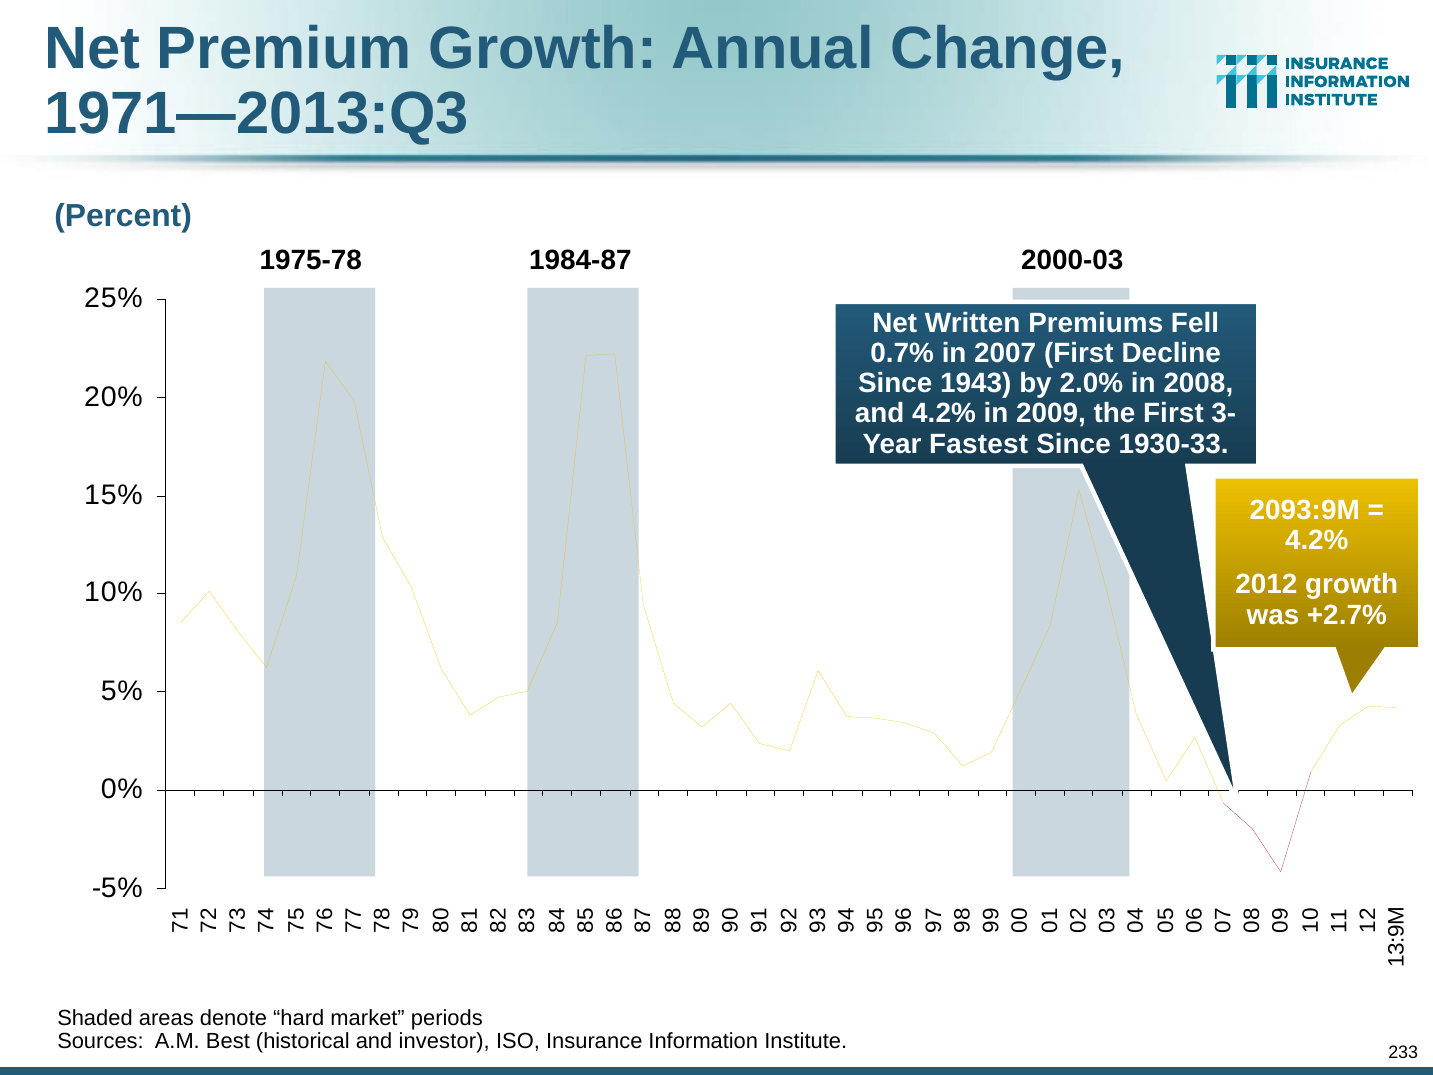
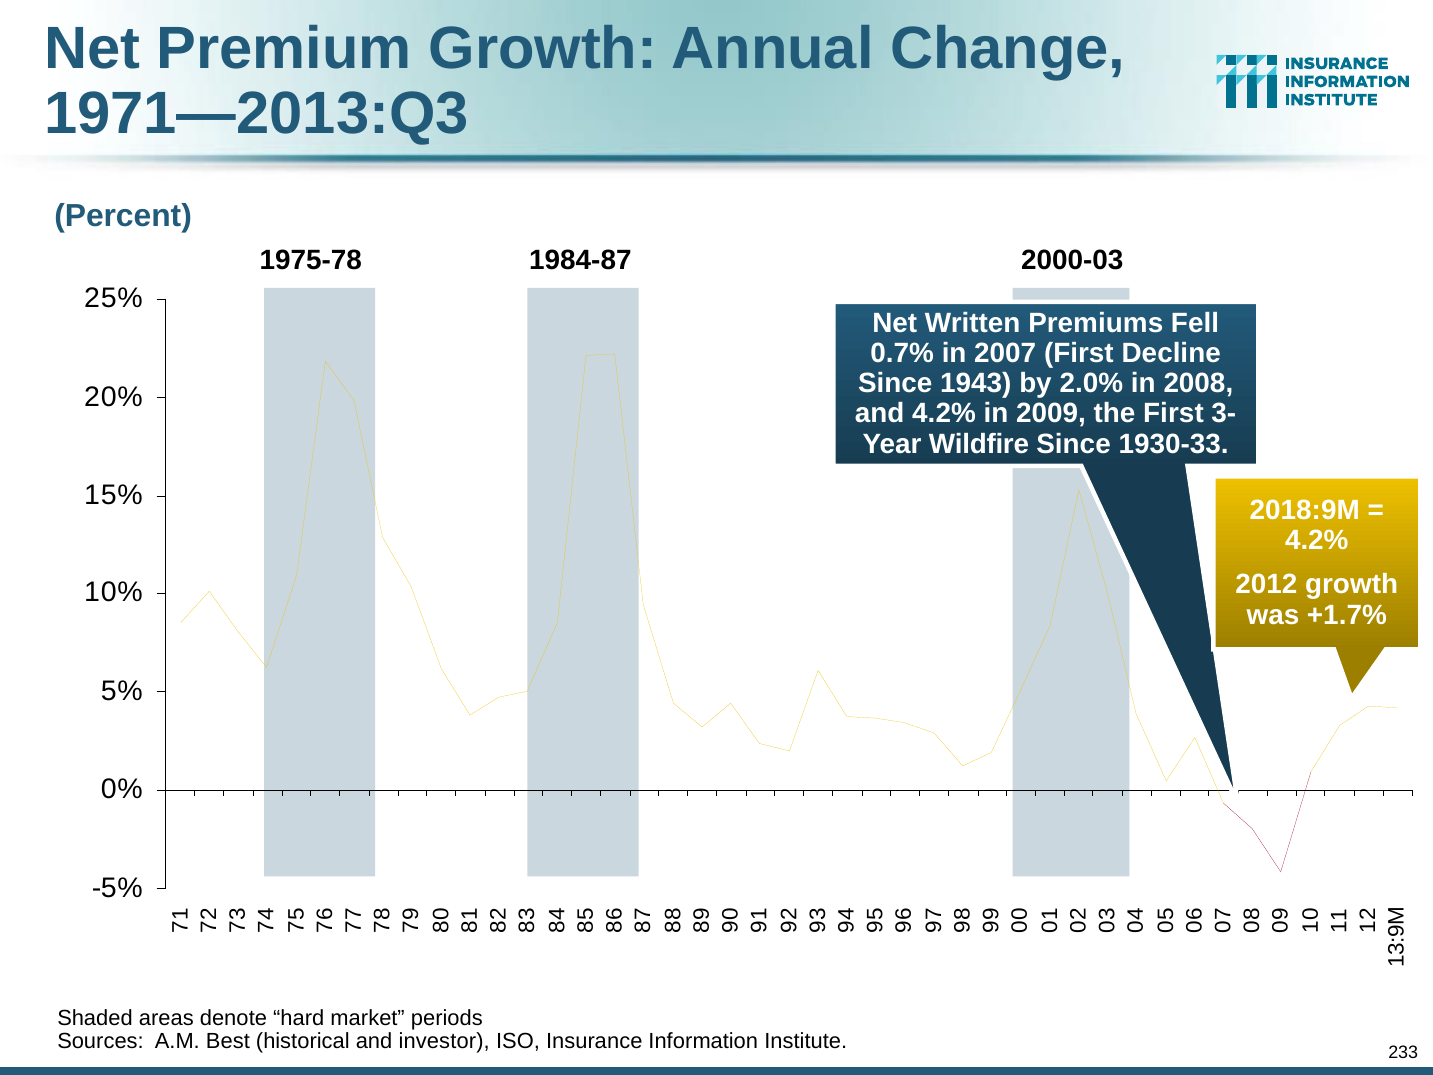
Fastest: Fastest -> Wildfire (979, 444)
2093:9M: 2093:9M -> 2018:9M (1305, 510)
+2.7%: +2.7% -> +1.7% (1347, 615)
